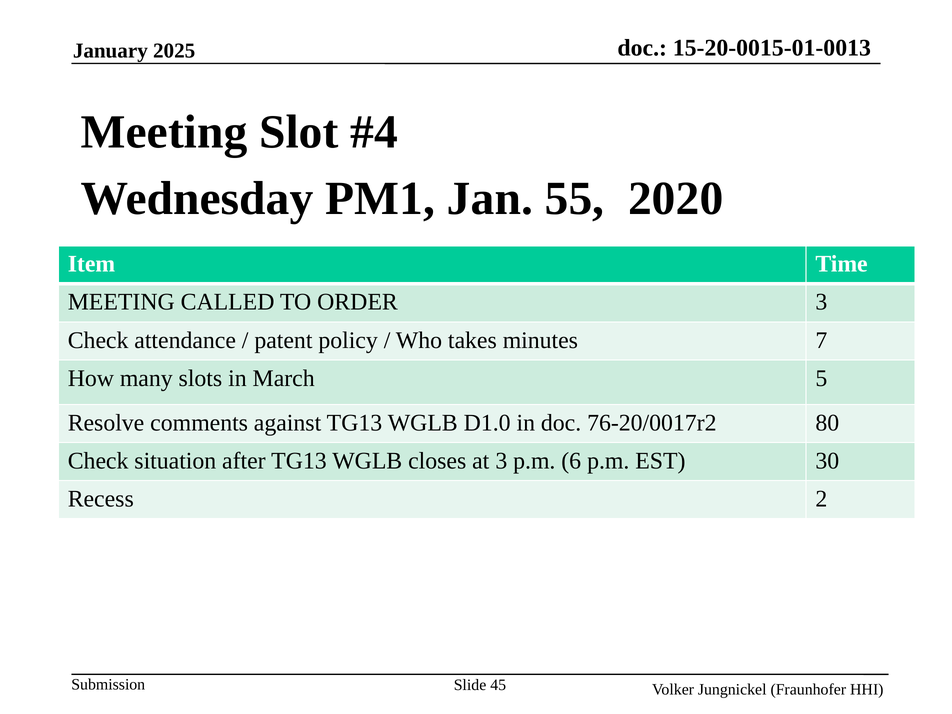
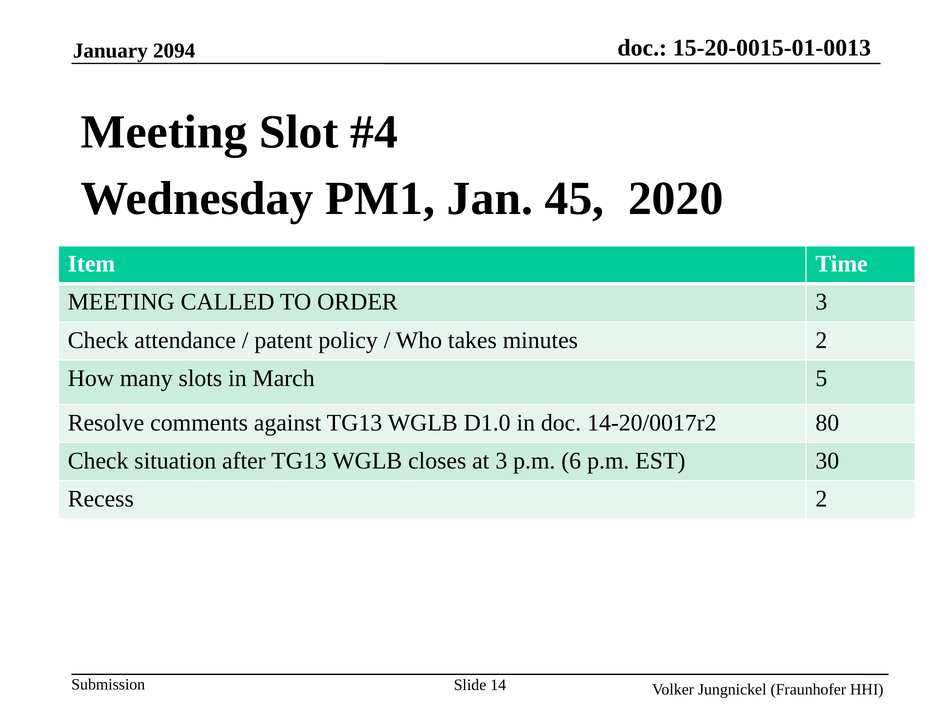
2025: 2025 -> 2094 (174, 51)
55: 55 -> 45 (575, 199)
minutes 7: 7 -> 2 (821, 340)
76-20/0017r2: 76-20/0017r2 -> 14-20/0017r2 (652, 423)
45: 45 -> 14 (498, 685)
